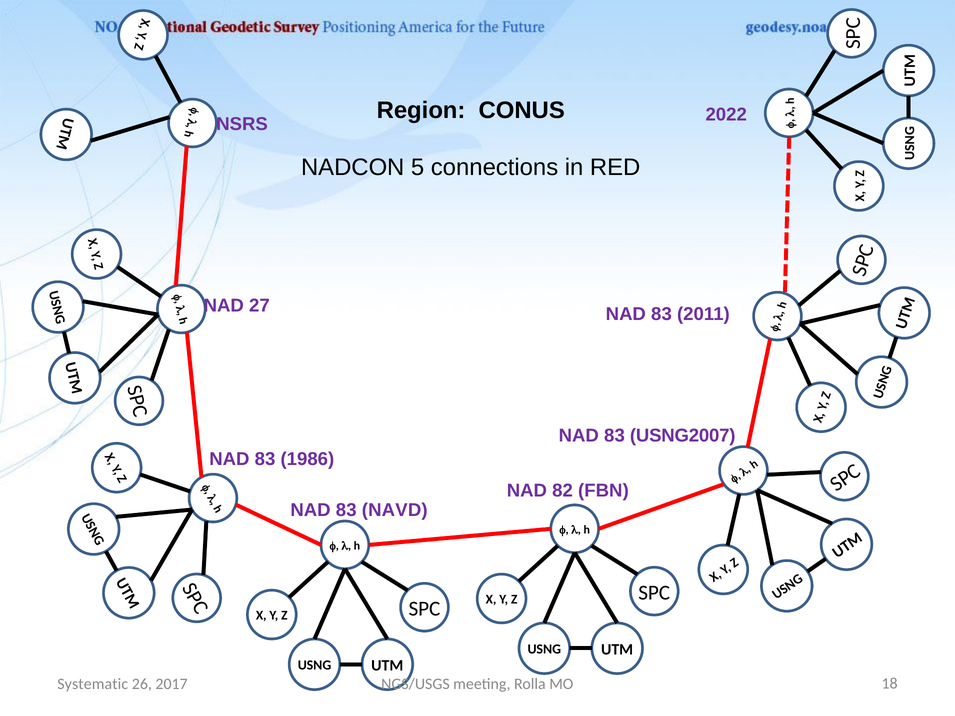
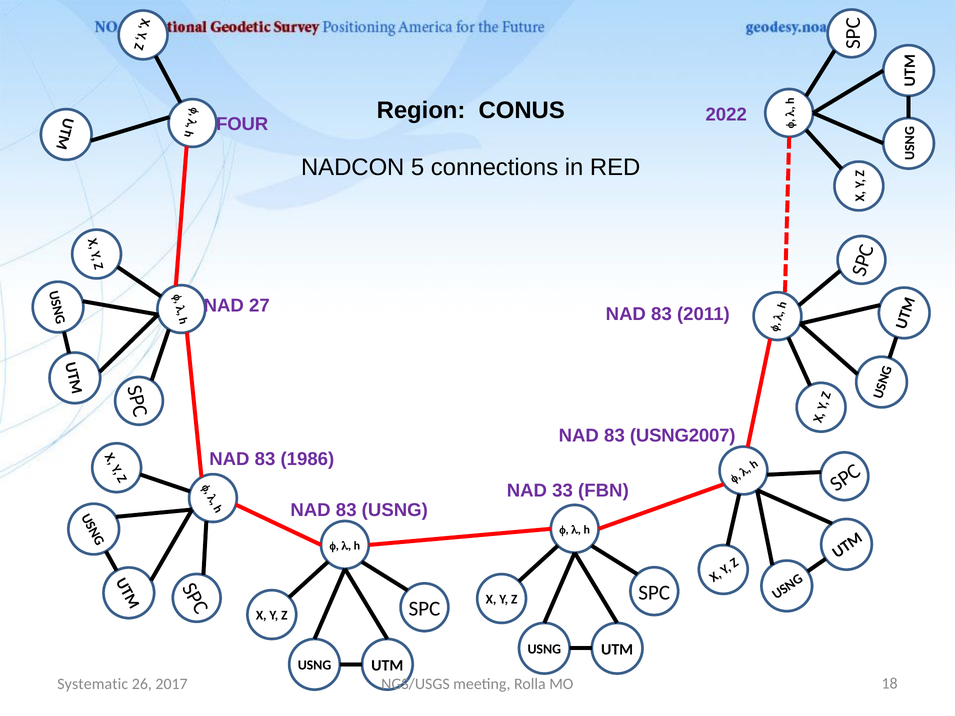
NSRS: NSRS -> FOUR (242, 124)
82: 82 -> 33 (563, 491)
83 NAVD: NAVD -> USNG (395, 510)
